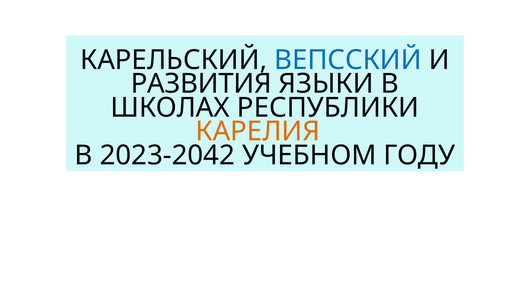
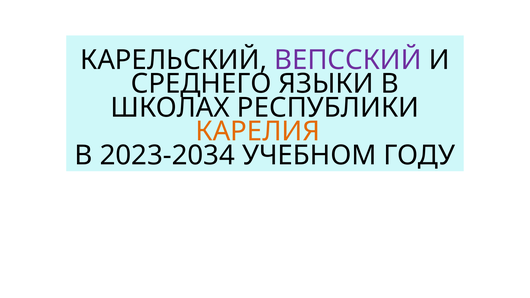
ВЕПССКИЙ colour: blue -> purple (348, 60)
РАЗВИТИЯ: РАЗВИТИЯ -> СРЕДНЕГО (201, 84)
2023-2042: 2023-2042 -> 2023-2034 (167, 155)
